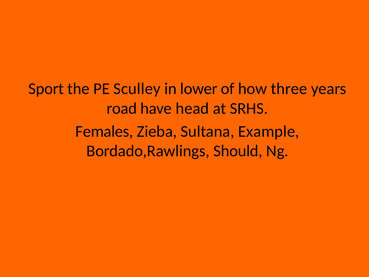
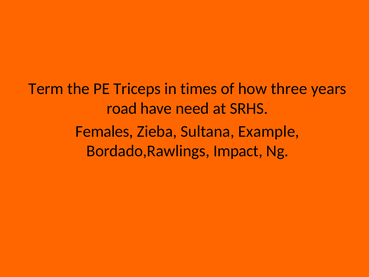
Sport: Sport -> Term (46, 89)
Sculley: Sculley -> Triceps (137, 89)
lower: lower -> times (199, 89)
head: head -> need (192, 108)
Should: Should -> Impact (238, 151)
